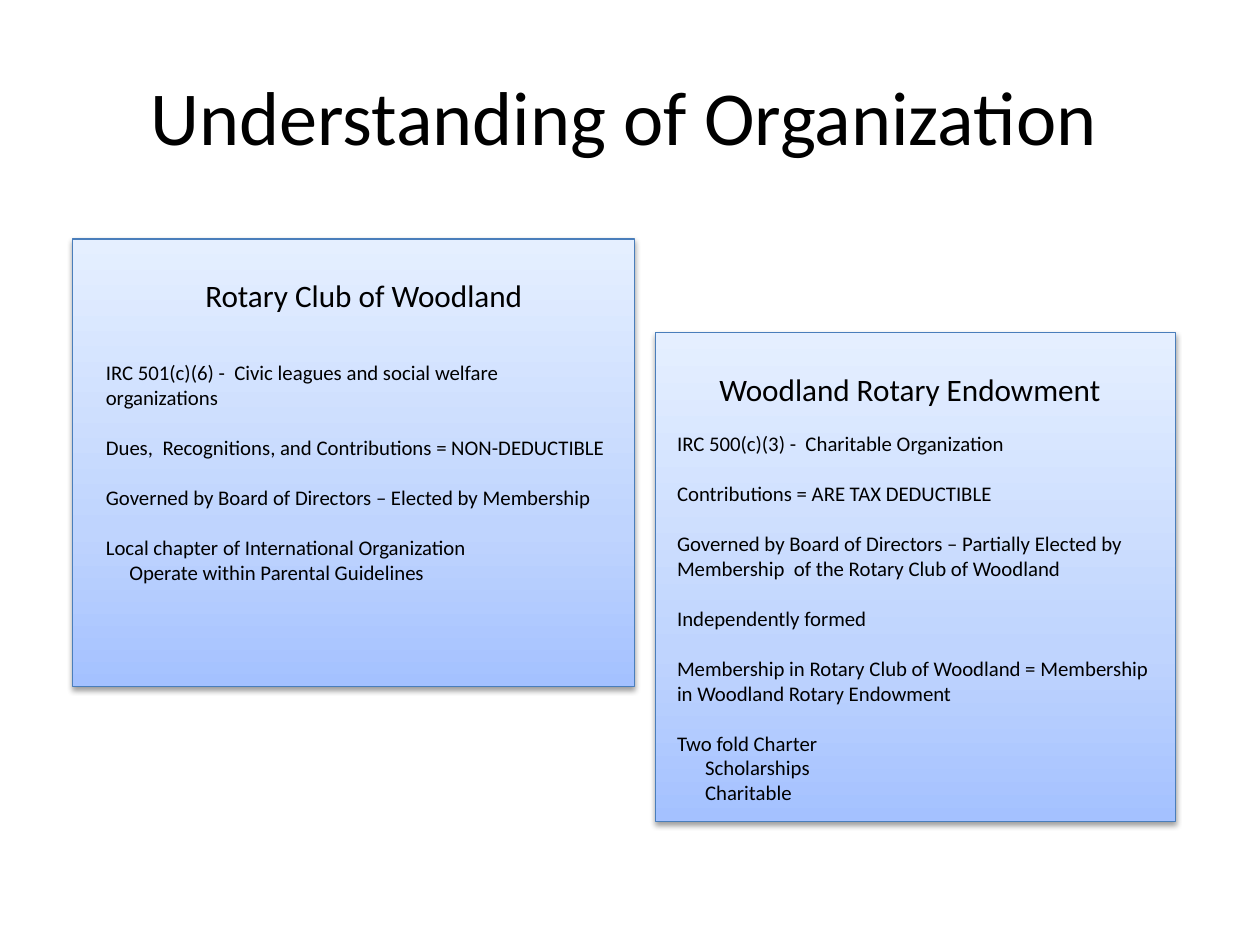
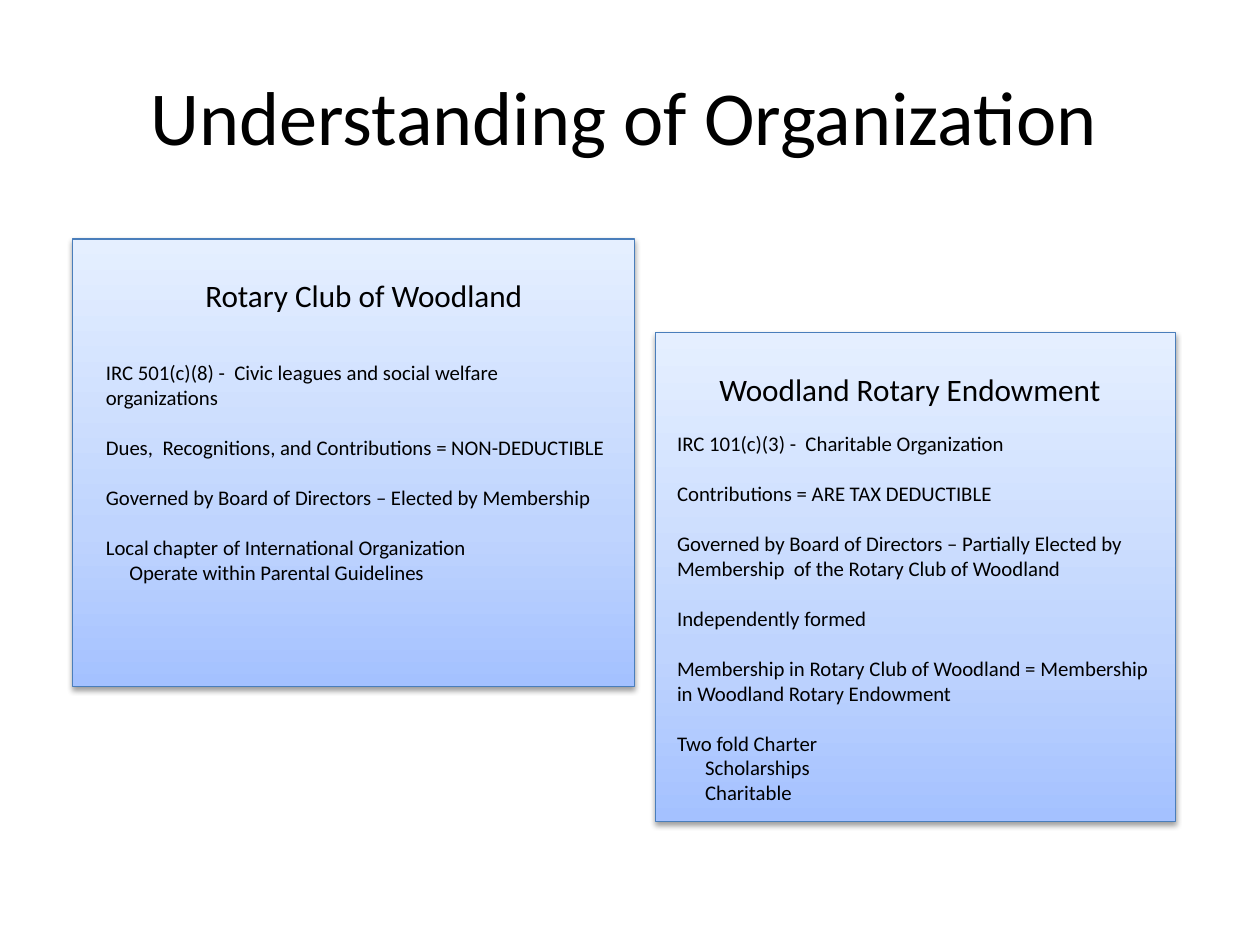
501(c)(6: 501(c)(6 -> 501(c)(8 (176, 374)
500(c)(3: 500(c)(3 -> 101(c)(3 (747, 445)
